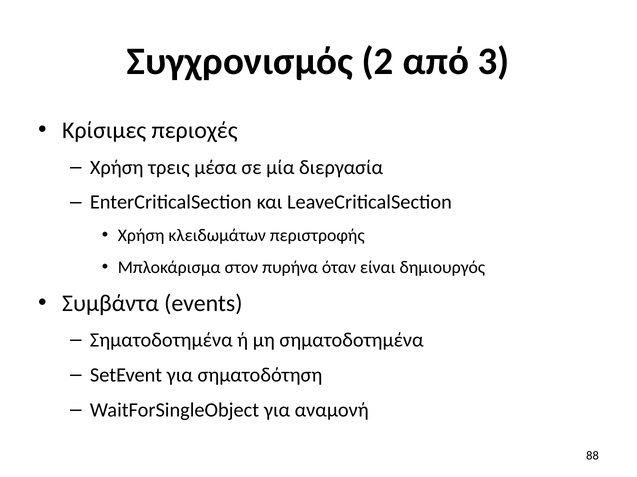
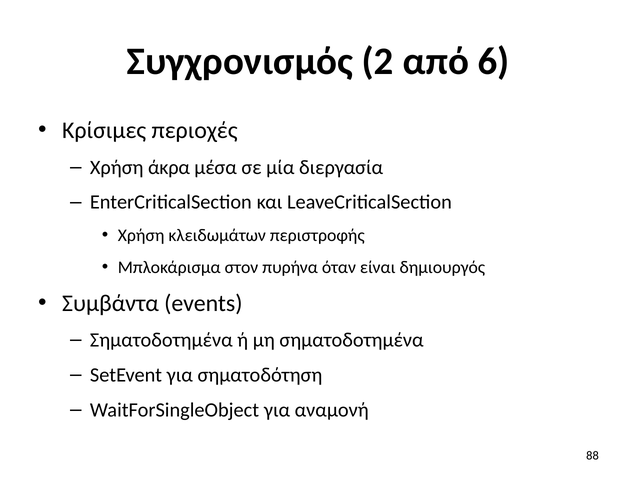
3: 3 -> 6 (494, 62)
τρεις: τρεις -> άκρα (169, 168)
